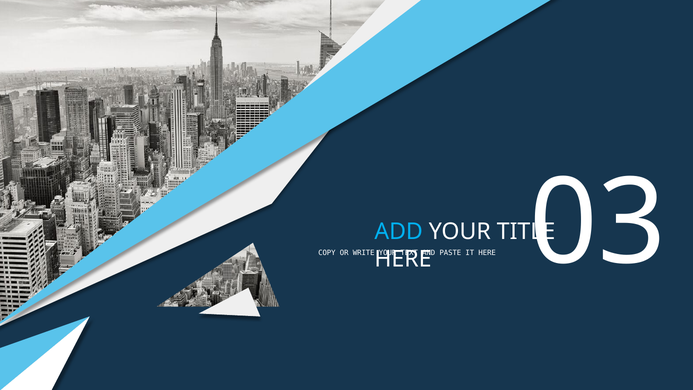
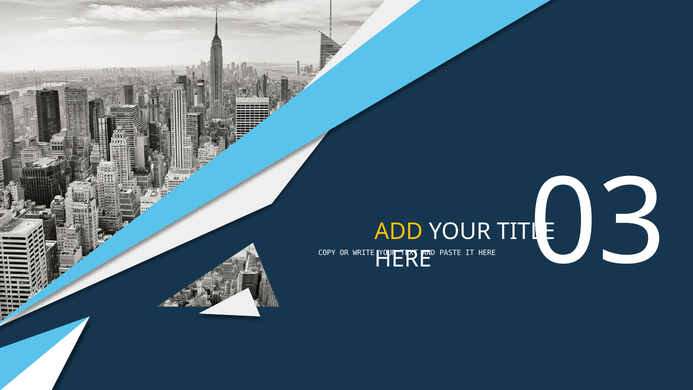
ADD colour: light blue -> yellow (399, 232)
